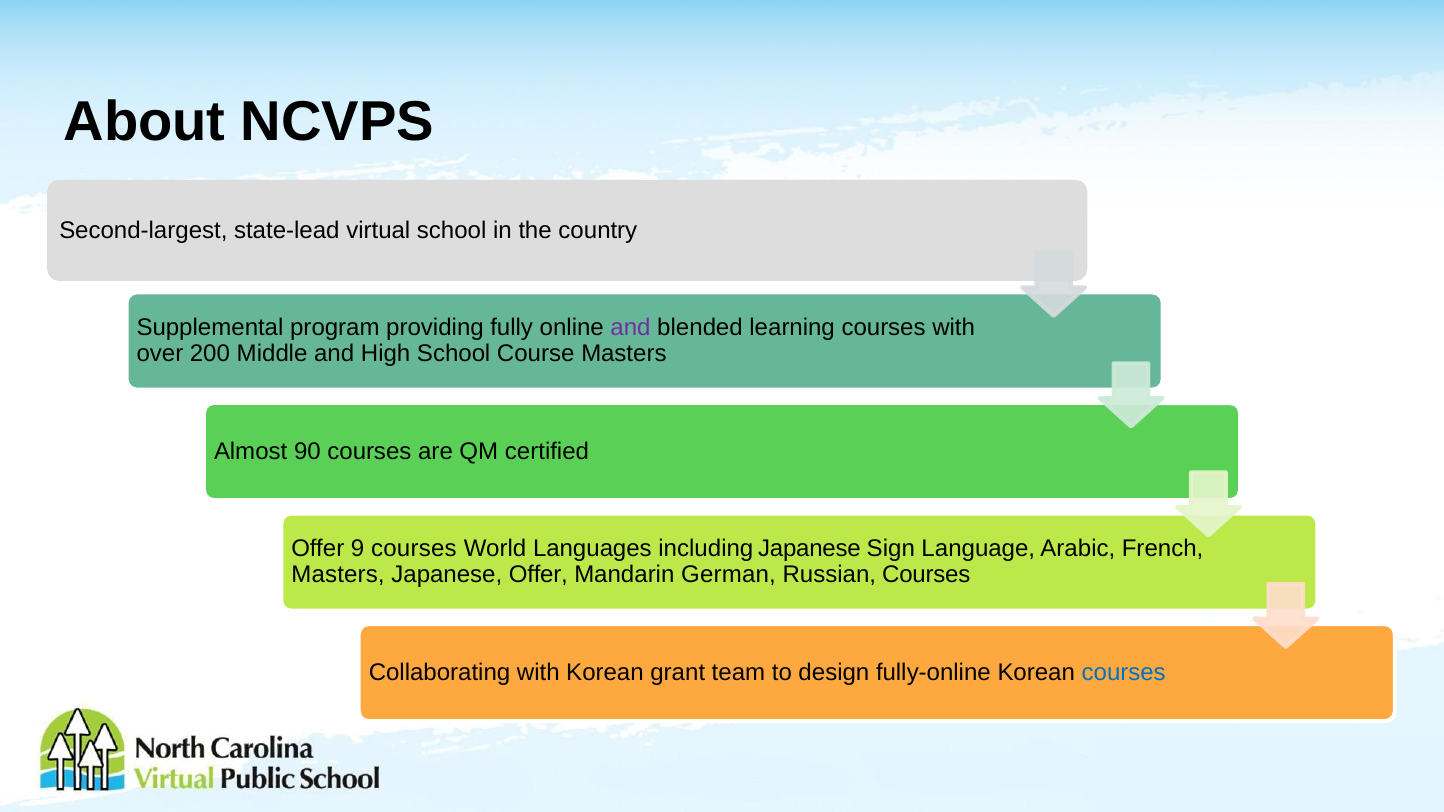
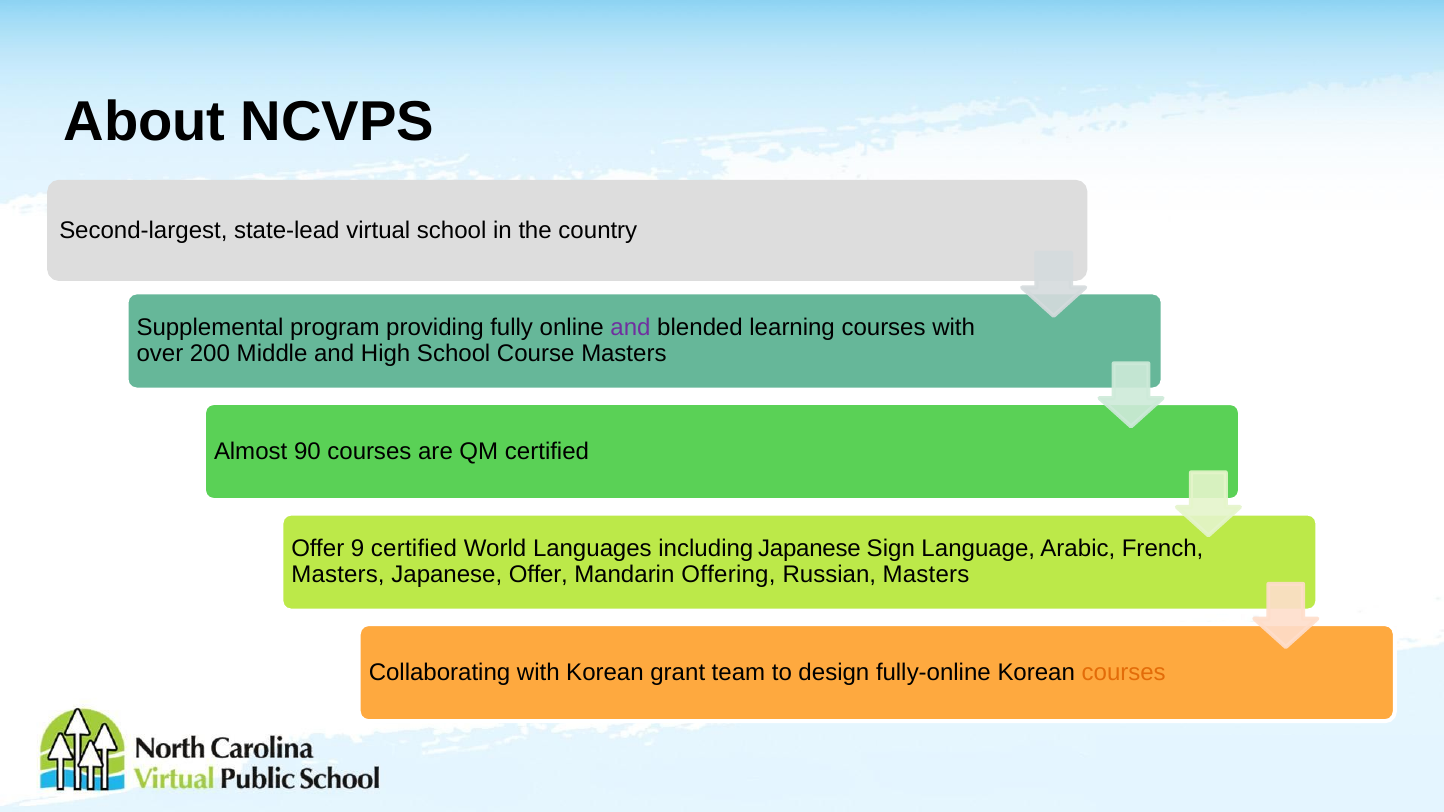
9 courses: courses -> certified (414, 549)
German: German -> Offering (728, 575)
Russian Courses: Courses -> Masters (926, 575)
courses colour: blue -> orange (1124, 673)
